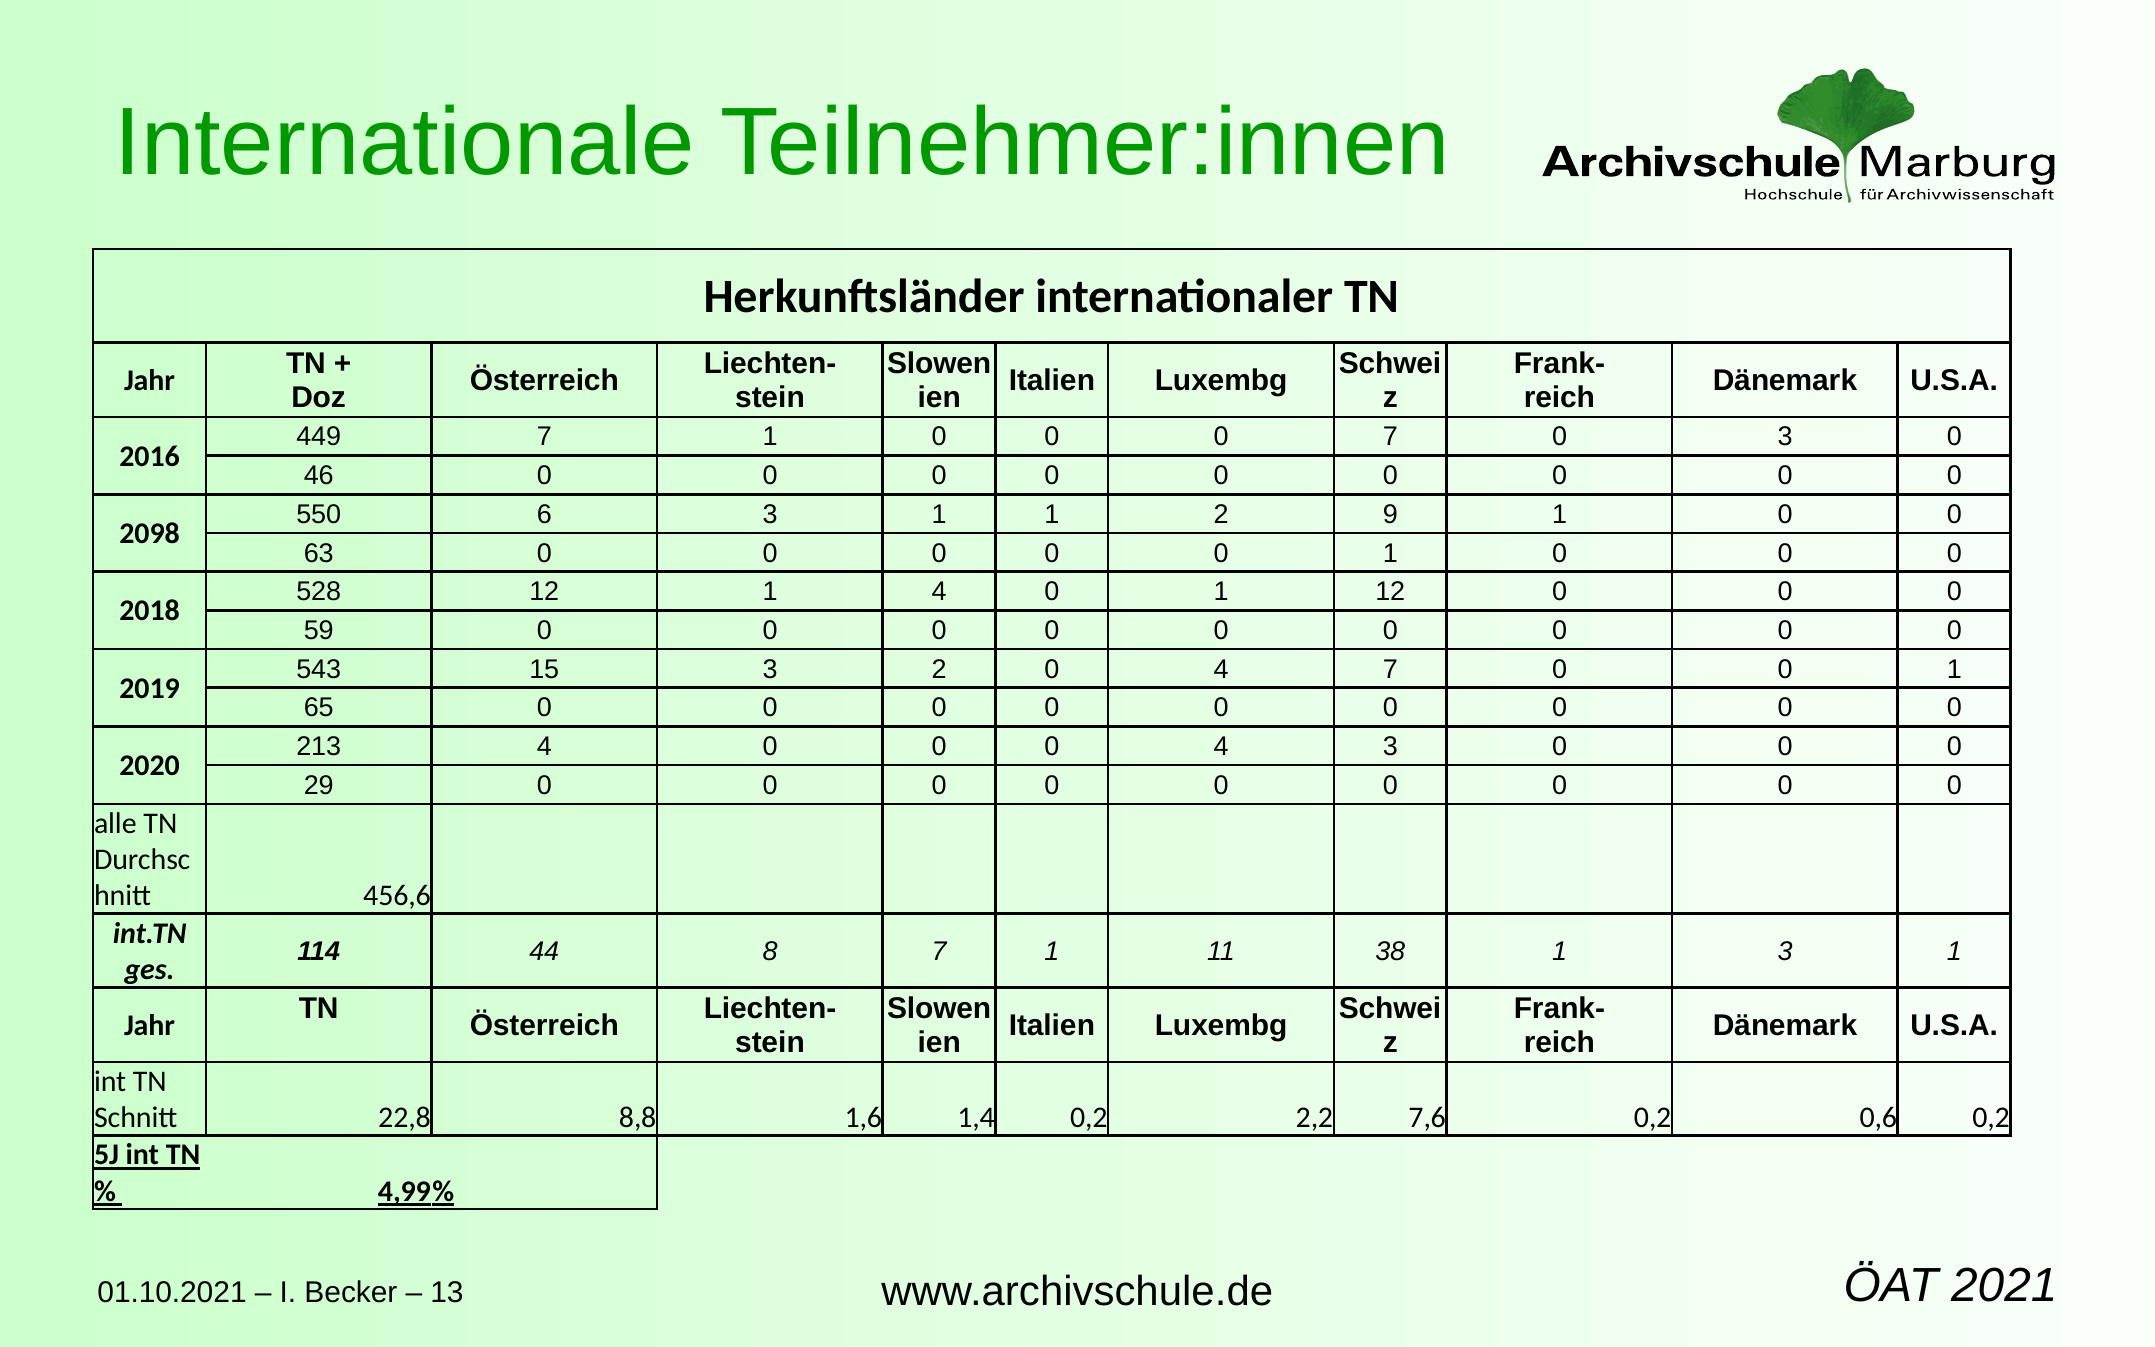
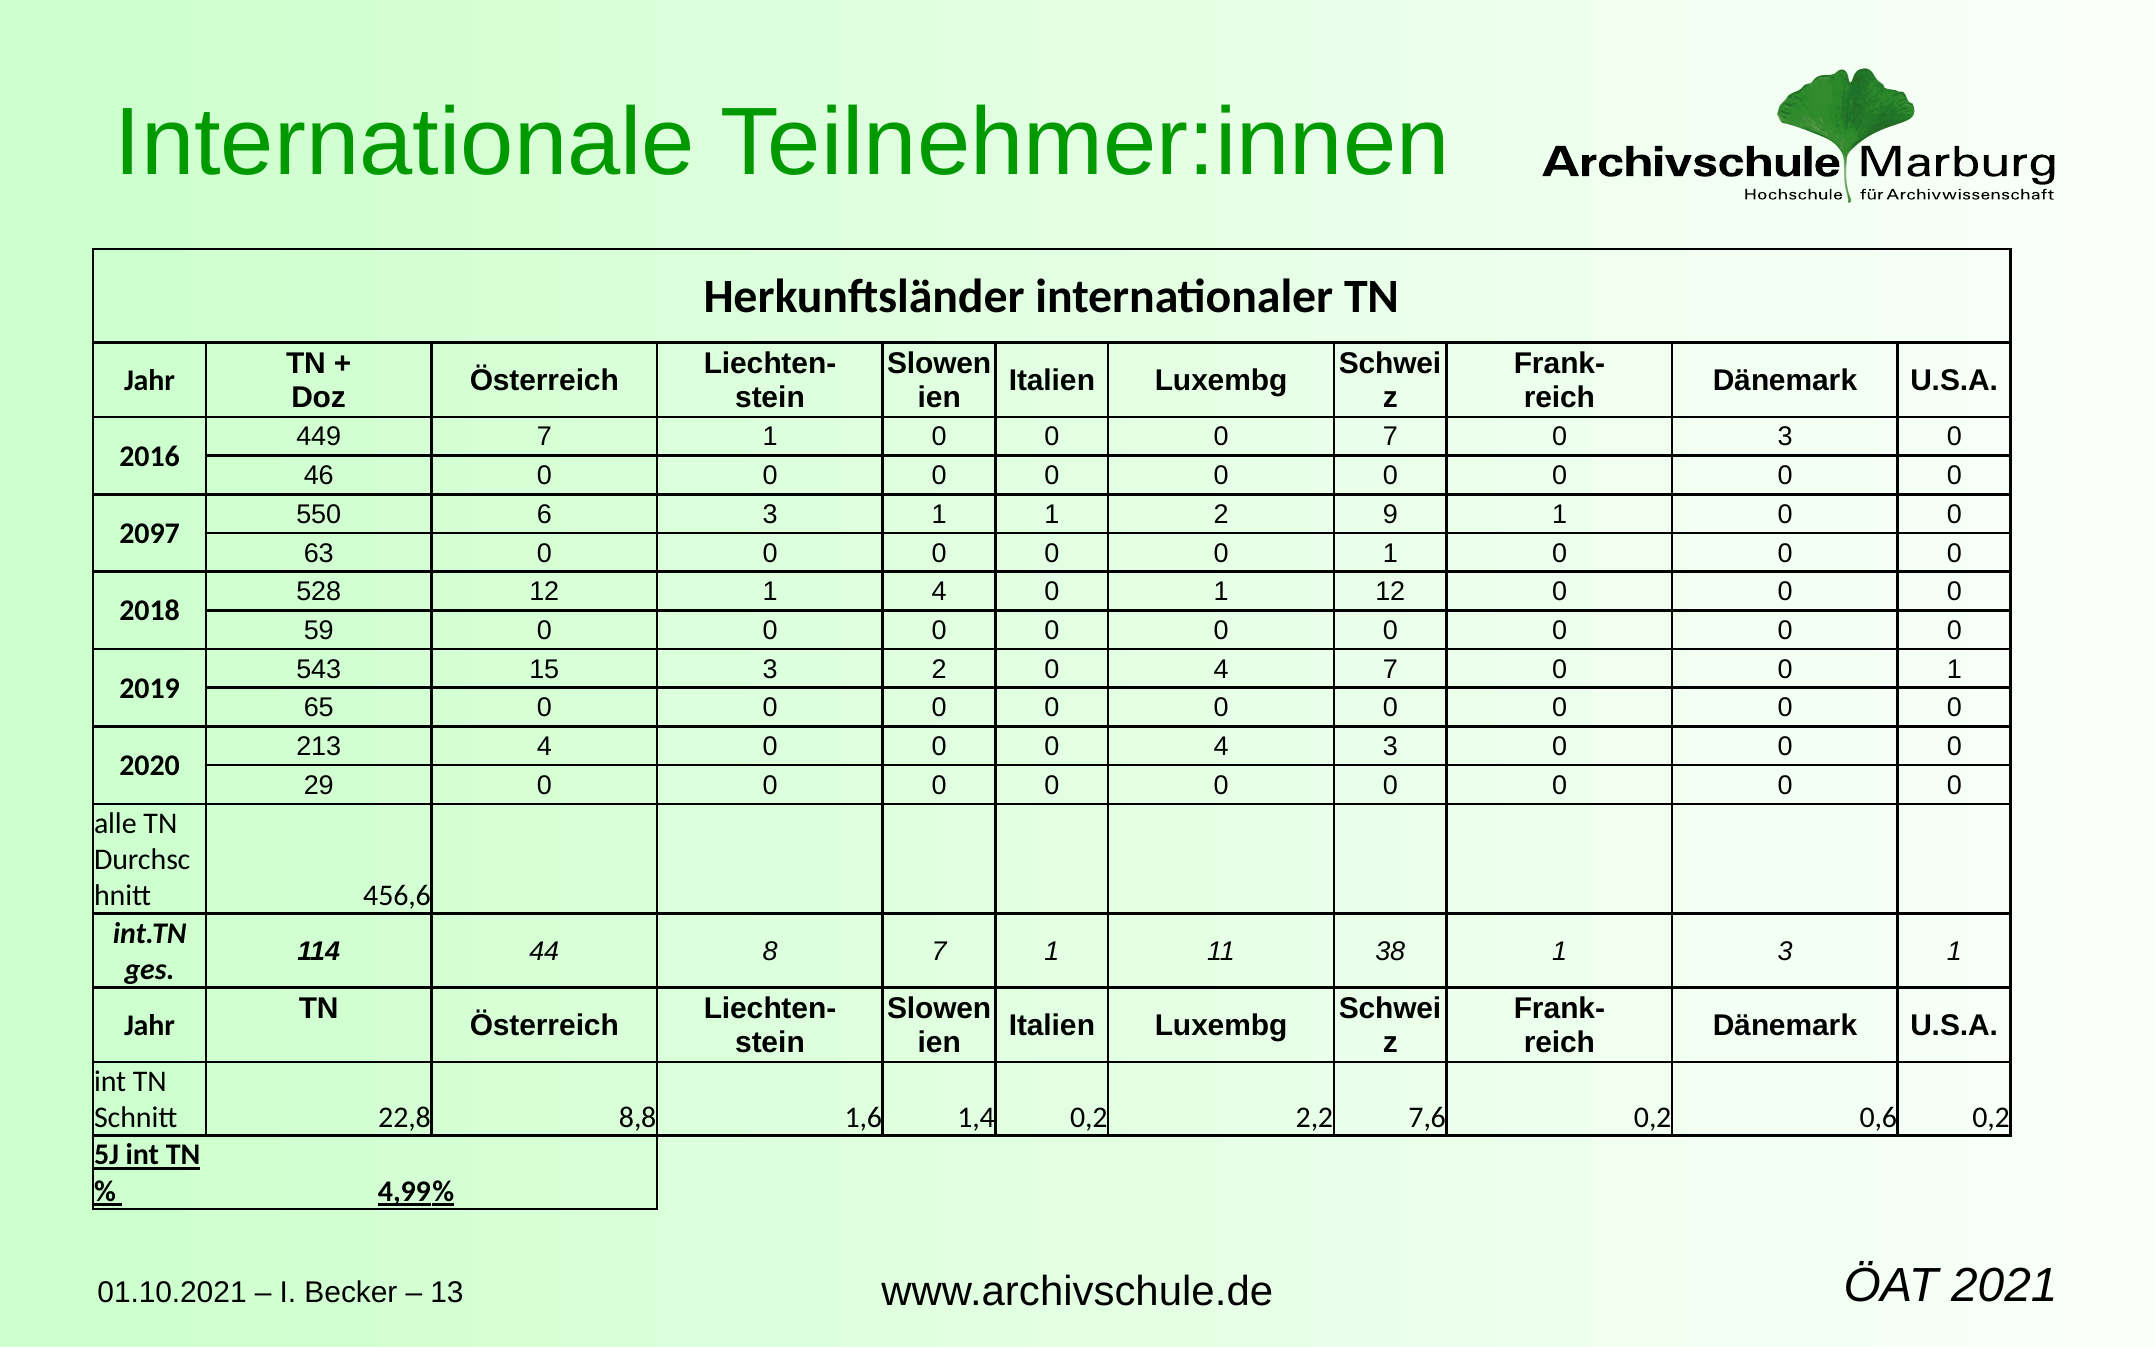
2098: 2098 -> 2097 (150, 534)
